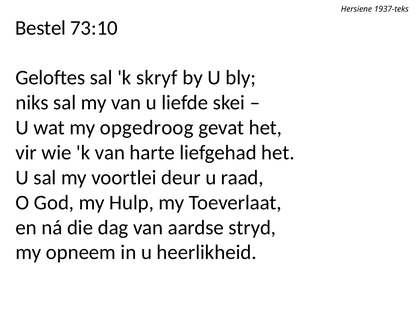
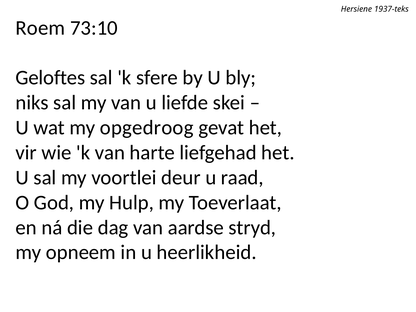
Bestel: Bestel -> Roem (40, 28)
skryf: skryf -> sfere (157, 78)
